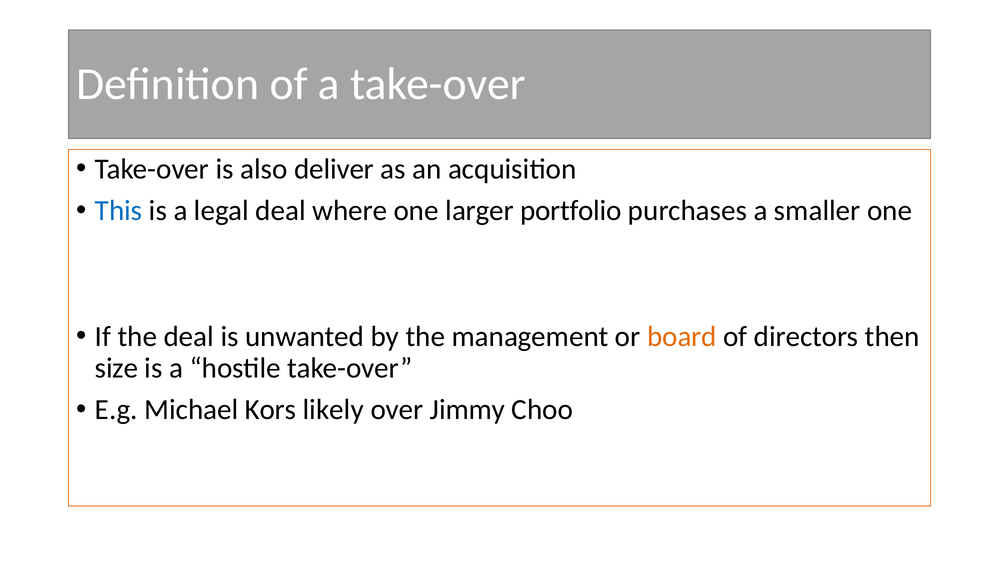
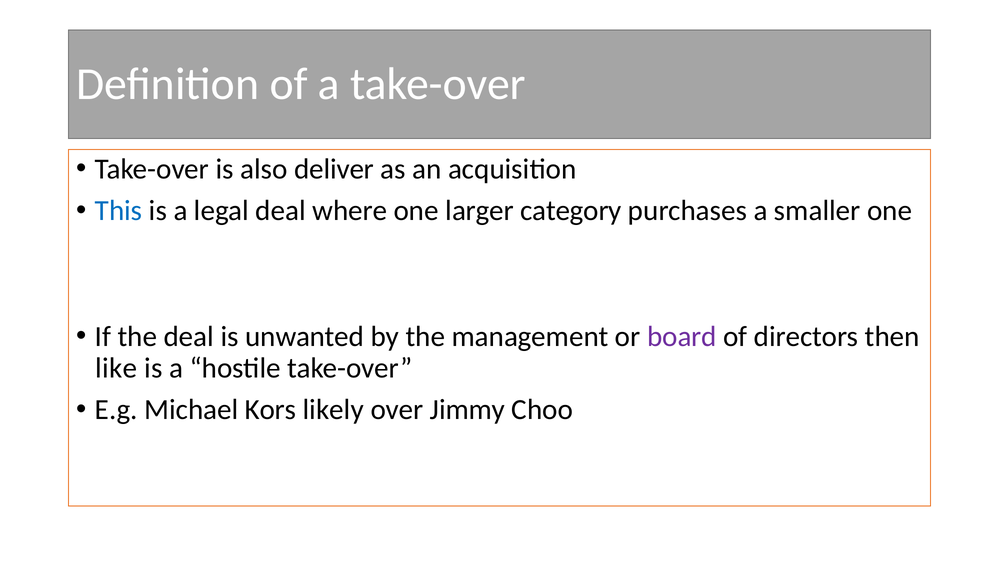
portfolio: portfolio -> category (571, 211)
board colour: orange -> purple (682, 336)
size: size -> like (116, 368)
